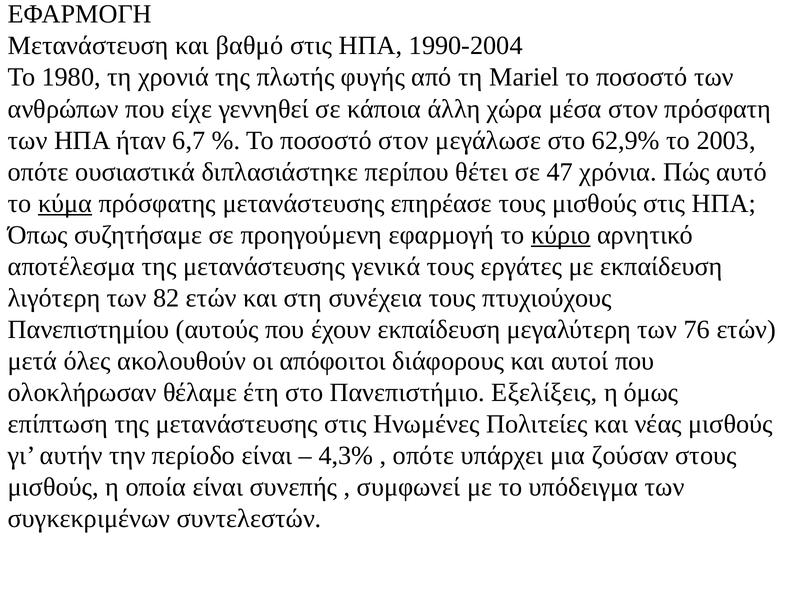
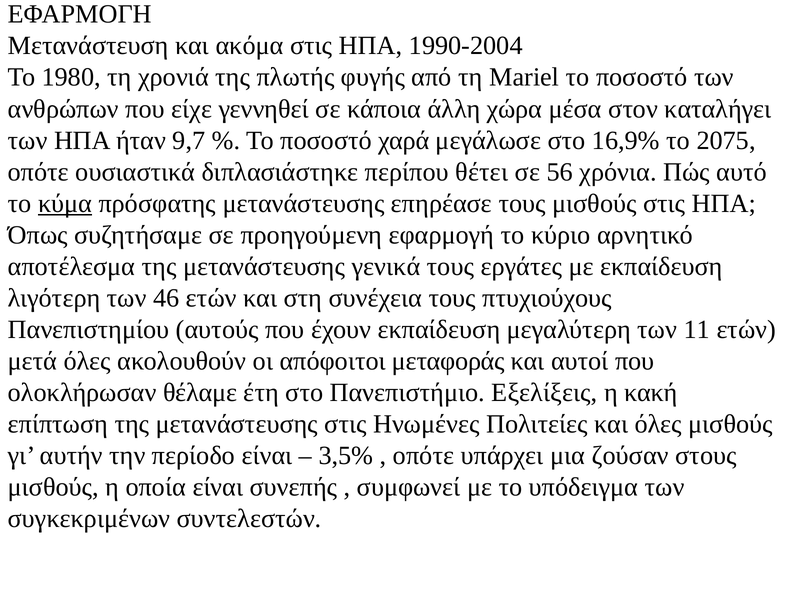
βαθμό: βαθμό -> ακόμα (250, 46)
πρόσφατη: πρόσφατη -> καταλήγει (718, 109)
6,7: 6,7 -> 9,7 (189, 140)
ποσοστό στον: στον -> χαρά (404, 140)
62,9%: 62,9% -> 16,9% (626, 140)
2003: 2003 -> 2075 (726, 140)
47: 47 -> 56 (560, 172)
κύριο underline: present -> none (561, 235)
82: 82 -> 46 (166, 298)
76: 76 -> 11 (697, 329)
διάφορους: διάφορους -> μεταφοράς (448, 361)
όμως: όμως -> κακή (651, 393)
και νέας: νέας -> όλες (658, 424)
4,3%: 4,3% -> 3,5% (346, 456)
